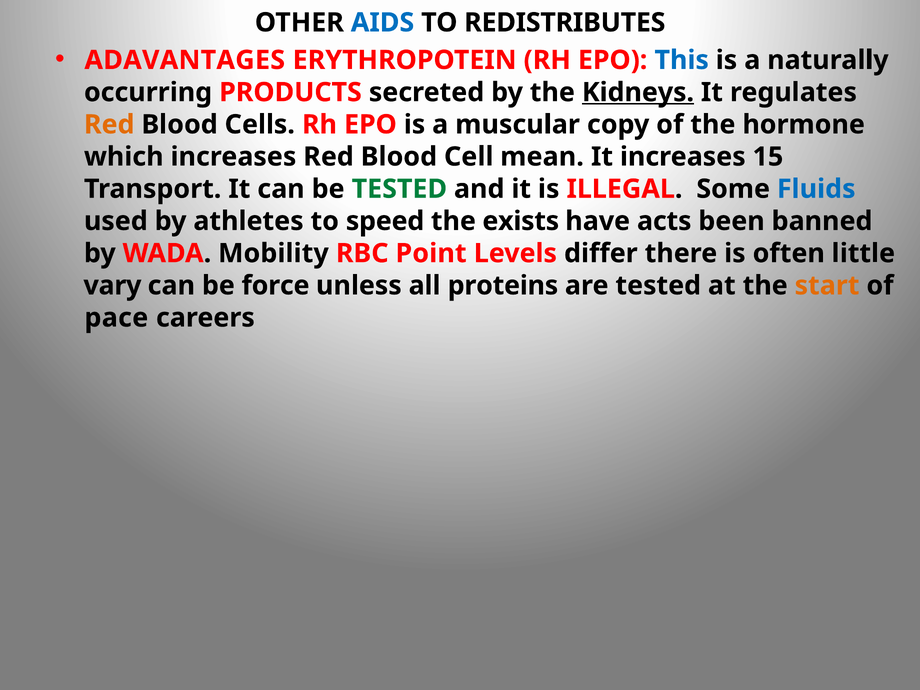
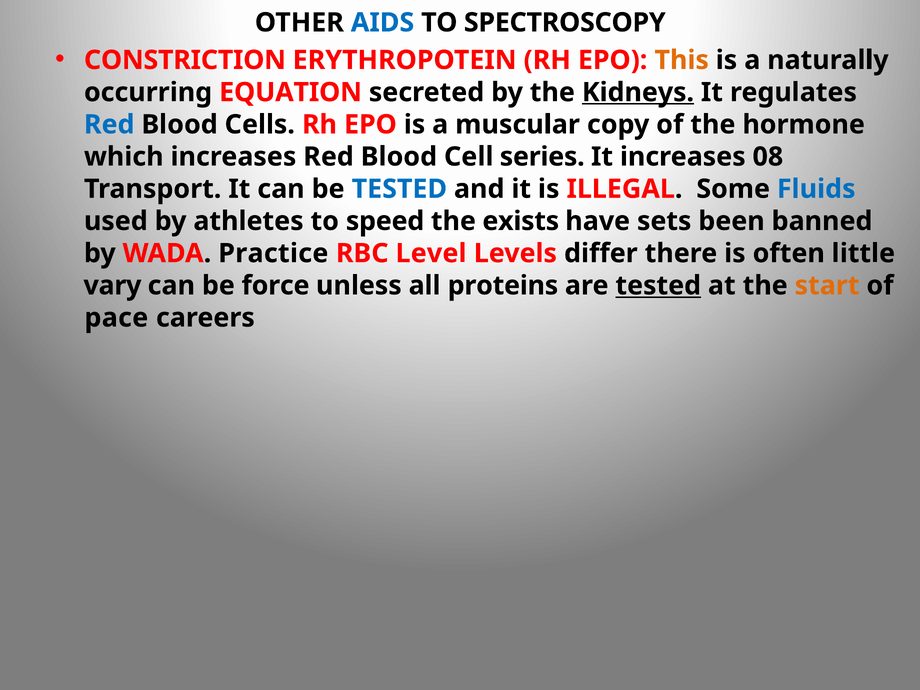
REDISTRIBUTES: REDISTRIBUTES -> SPECTROSCOPY (565, 23)
ADAVANTAGES: ADAVANTAGES -> CONSTRICTION (185, 60)
This colour: blue -> orange (682, 60)
PRODUCTS: PRODUCTS -> EQUATION (291, 92)
Red colour: orange -> blue (109, 125)
mean: mean -> series (542, 157)
15: 15 -> 08 (768, 157)
TESTED colour: green -> blue (399, 189)
acts: acts -> sets (664, 221)
Mobility: Mobility -> Practice (273, 253)
Point: Point -> Level (431, 253)
tested underline: none -> present (658, 286)
